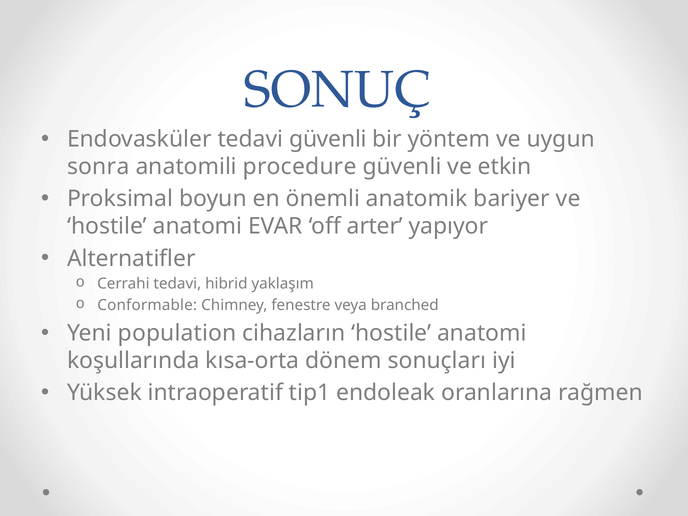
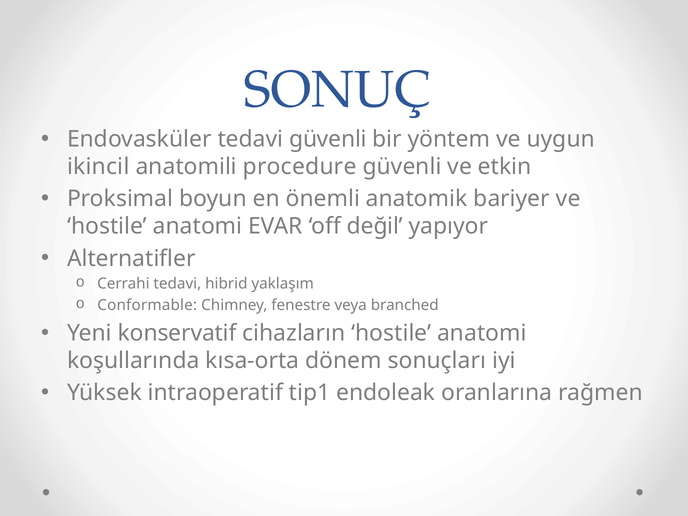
sonra: sonra -> ikincil (98, 167)
arter: arter -> değil (375, 226)
population: population -> konservatif (177, 333)
